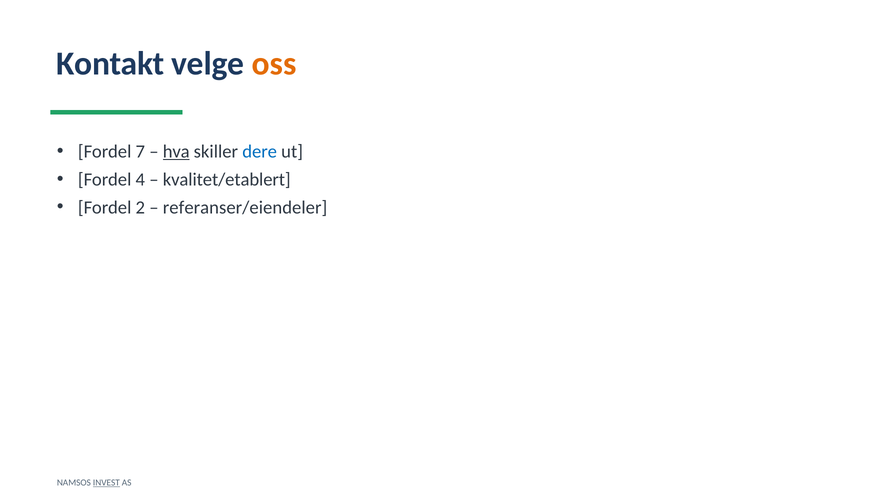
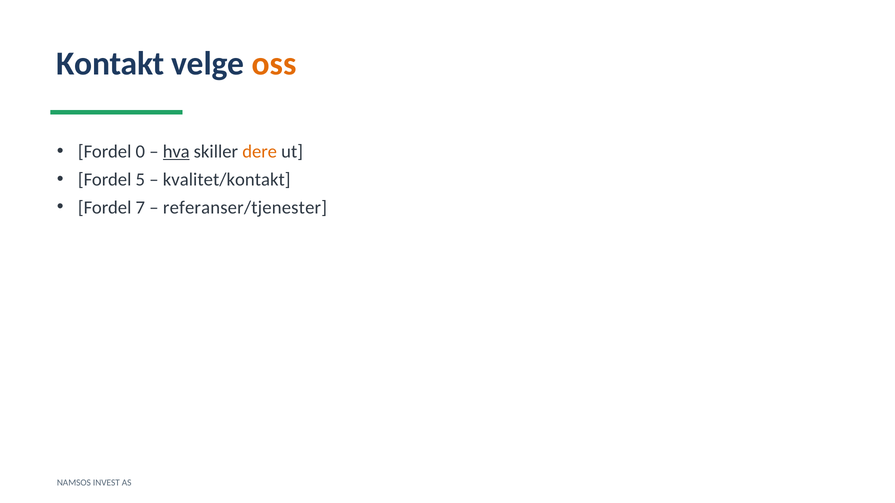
7: 7 -> 0 (140, 152)
dere colour: blue -> orange (260, 152)
4: 4 -> 5 (140, 180)
kvalitet/etablert: kvalitet/etablert -> kvalitet/kontakt (227, 180)
2: 2 -> 7 (140, 208)
referanser/eiendeler: referanser/eiendeler -> referanser/tjenester (245, 208)
INVEST underline: present -> none (106, 483)
